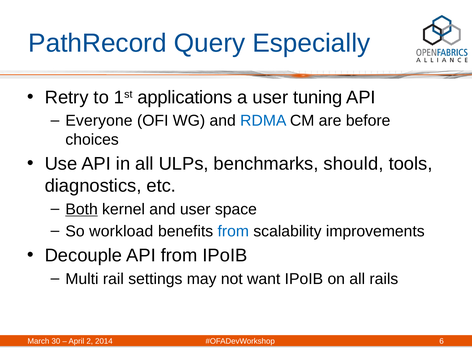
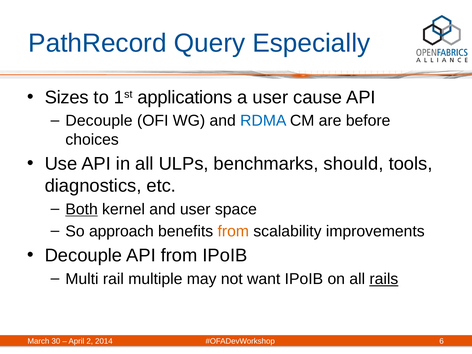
Retry: Retry -> Sizes (67, 97)
tuning: tuning -> cause (318, 97)
Everyone: Everyone -> Decouple (99, 121)
workload: workload -> approach (121, 231)
from colour: blue -> orange (233, 231)
settings: settings -> multiple (155, 279)
rails underline: none -> present (384, 279)
